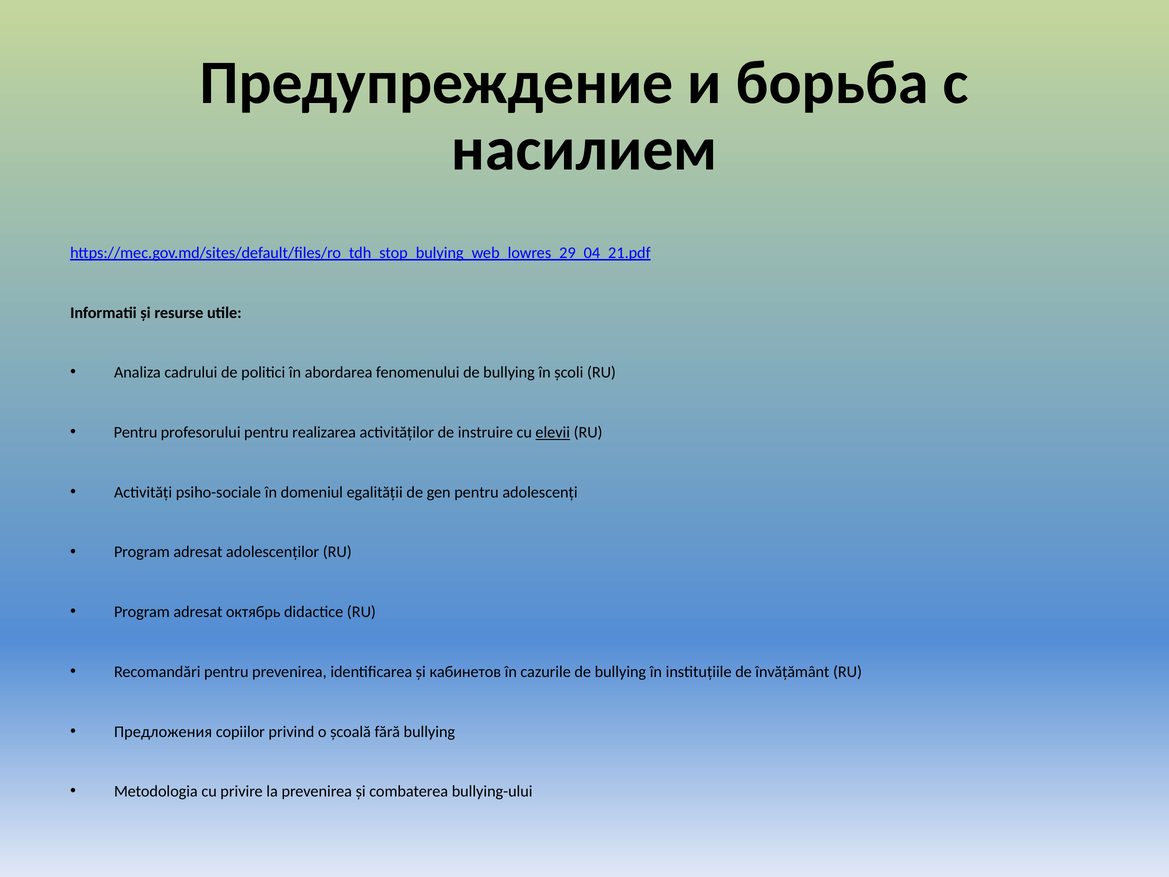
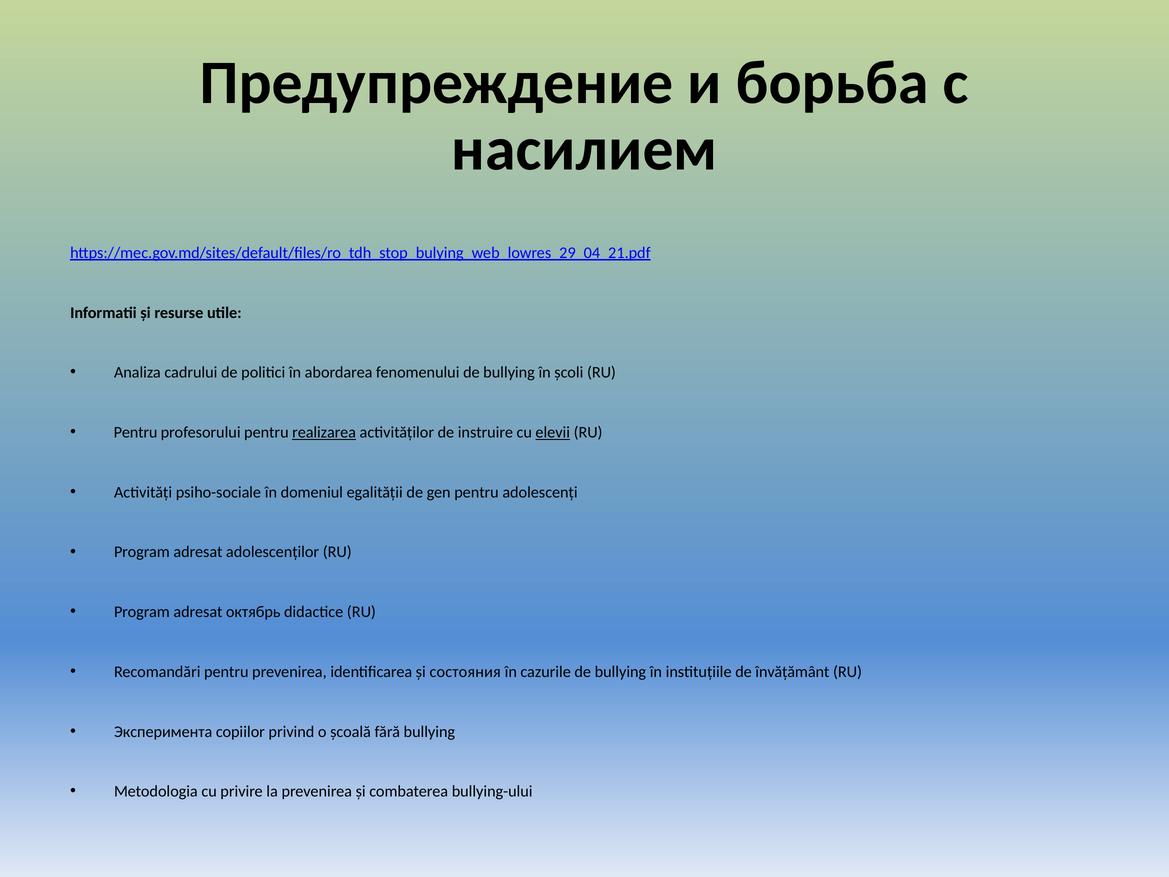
realizarea underline: none -> present (324, 432)
кабинетов: кабинетов -> состояния (465, 672)
Предложения: Предложения -> Эксперимента (163, 731)
